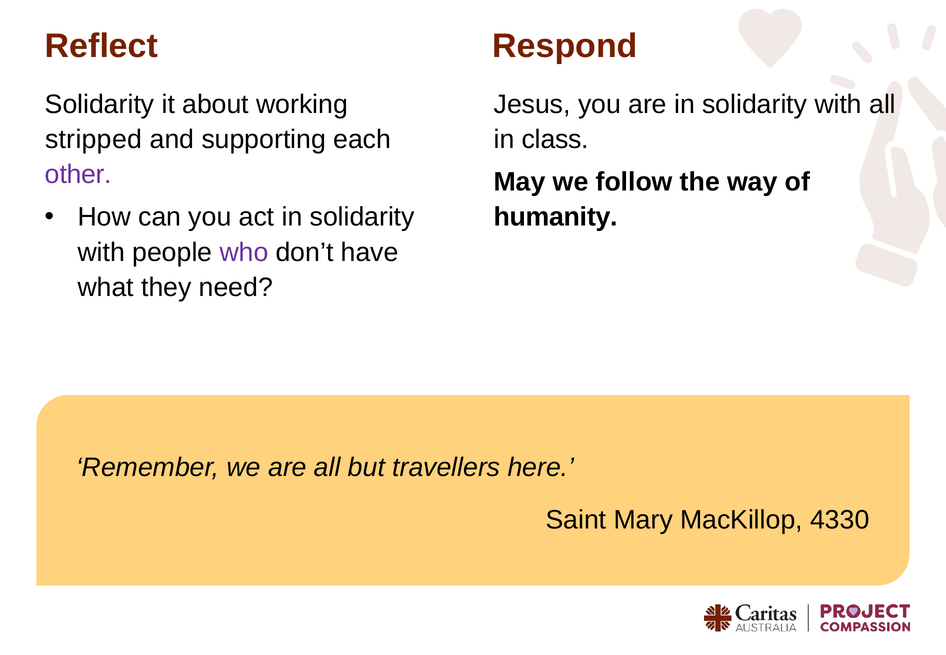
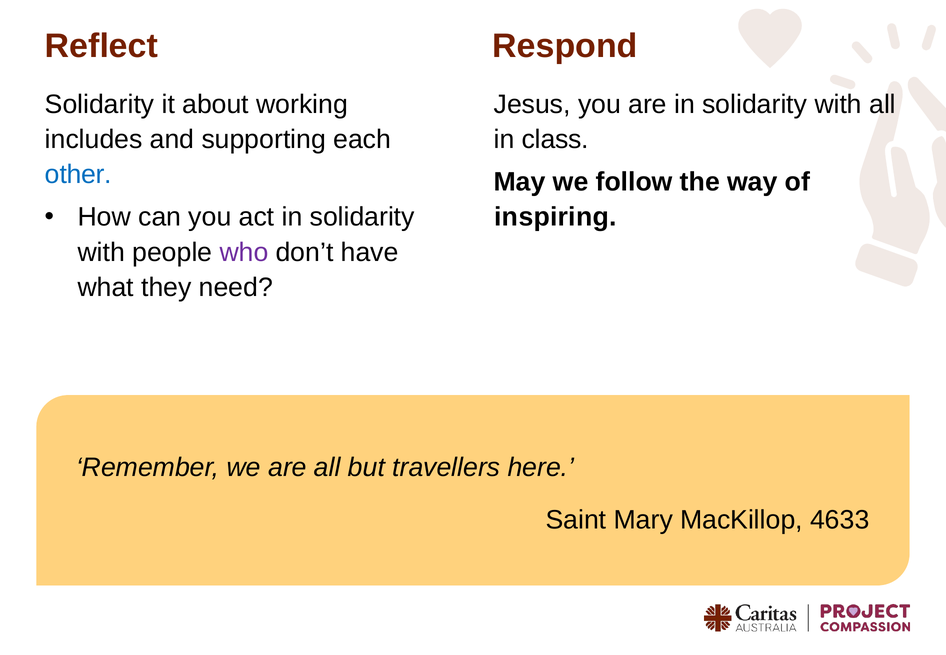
stripped: stripped -> includes (94, 139)
other colour: purple -> blue (78, 175)
humanity: humanity -> inspiring (555, 217)
4330: 4330 -> 4633 (840, 520)
